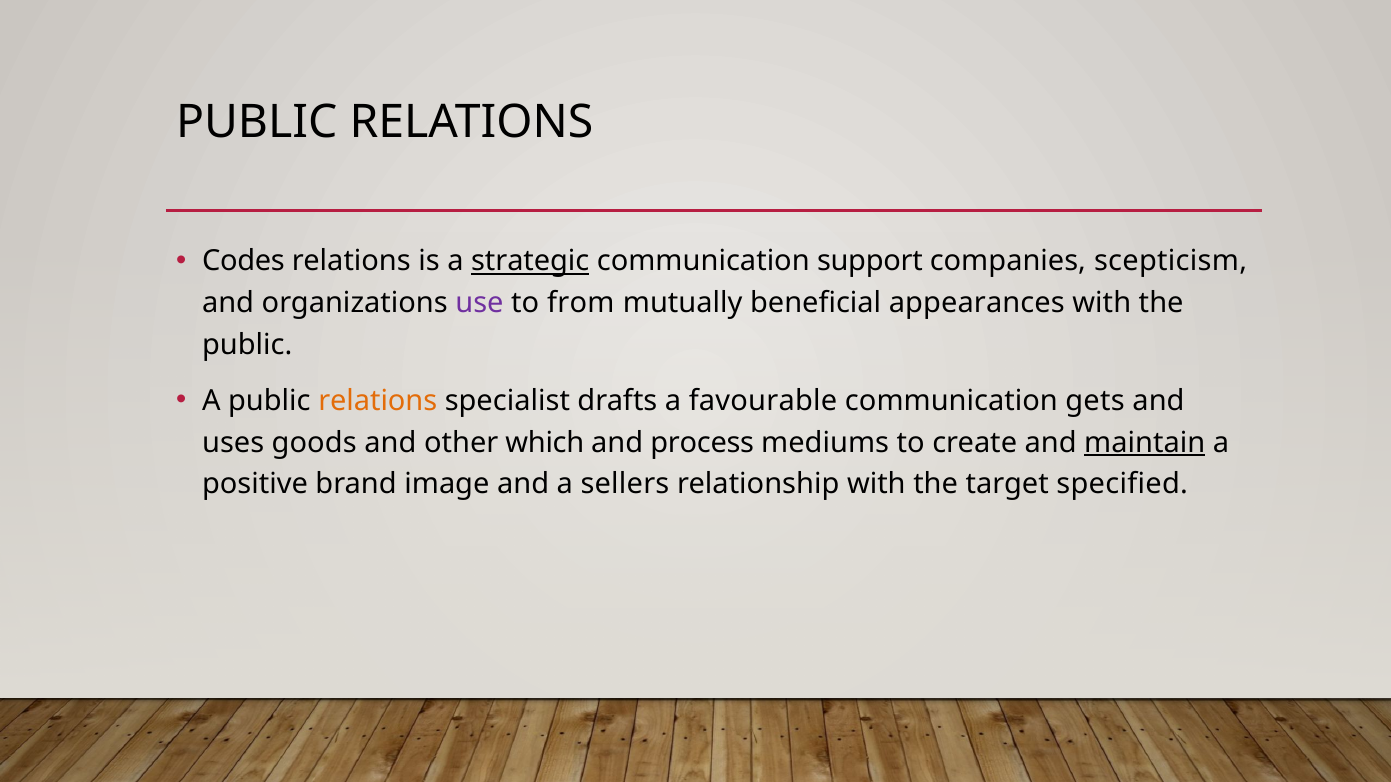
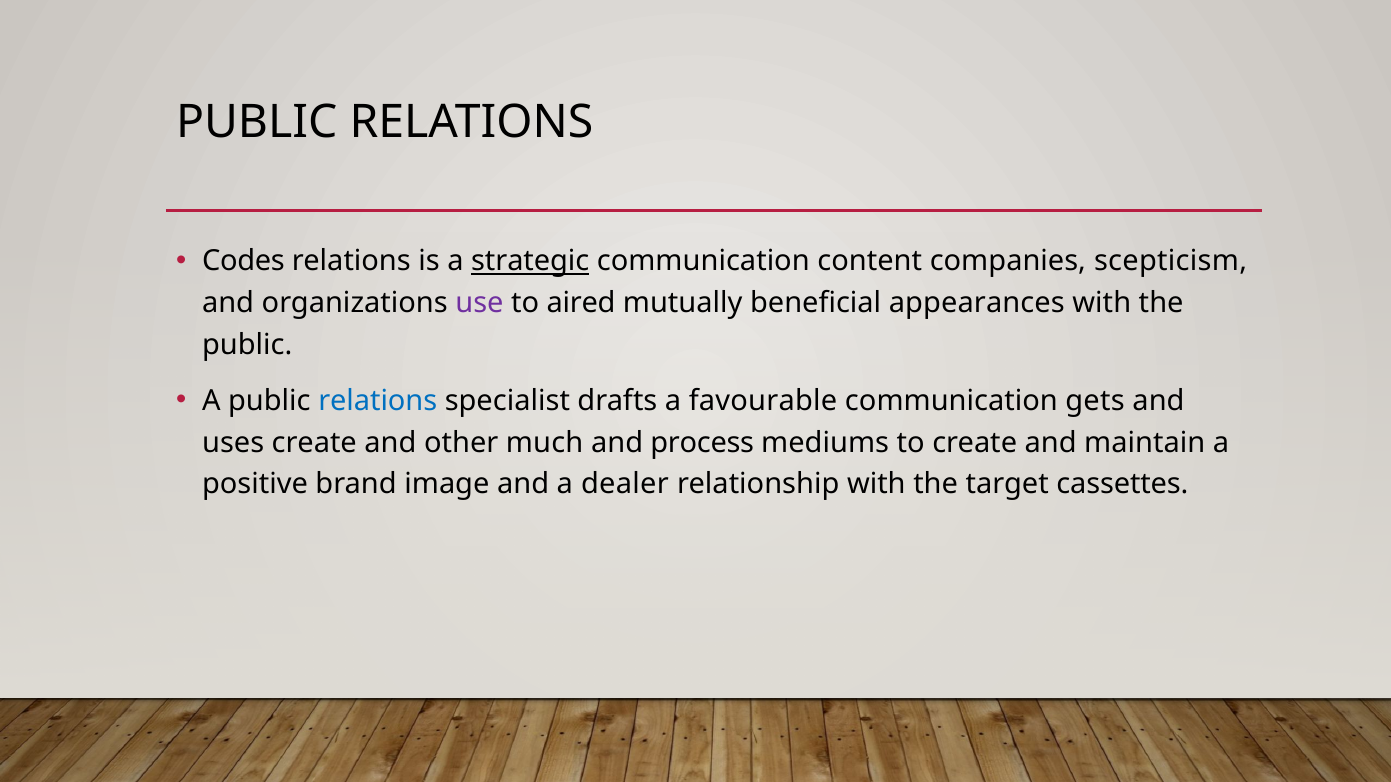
support: support -> content (870, 262)
from: from -> aired (581, 303)
relations colour: orange -> blue (378, 401)
uses goods: goods -> create (314, 443)
which: which -> much (545, 443)
maintain underline: present -> none (1145, 443)
sellers: sellers -> dealer (625, 485)
specified: specified -> cassettes (1122, 485)
